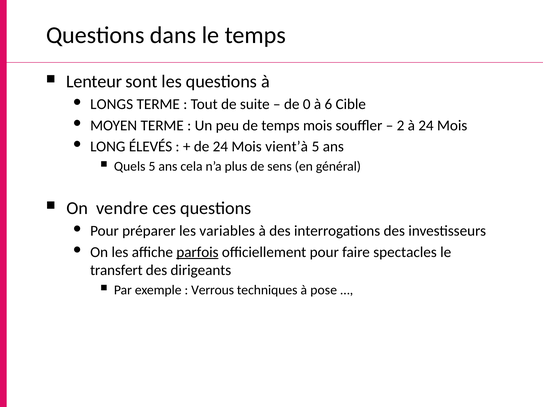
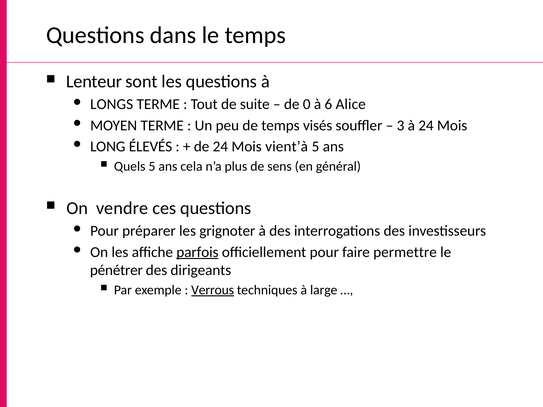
Cible: Cible -> Alice (351, 104)
temps mois: mois -> visés (318, 126)
2: 2 -> 3 (401, 126)
variables: variables -> grignoter (227, 231)
spectacles: spectacles -> permettre (405, 252)
transfert: transfert -> pénétrer (116, 270)
Verrous underline: none -> present (213, 290)
pose: pose -> large (324, 290)
